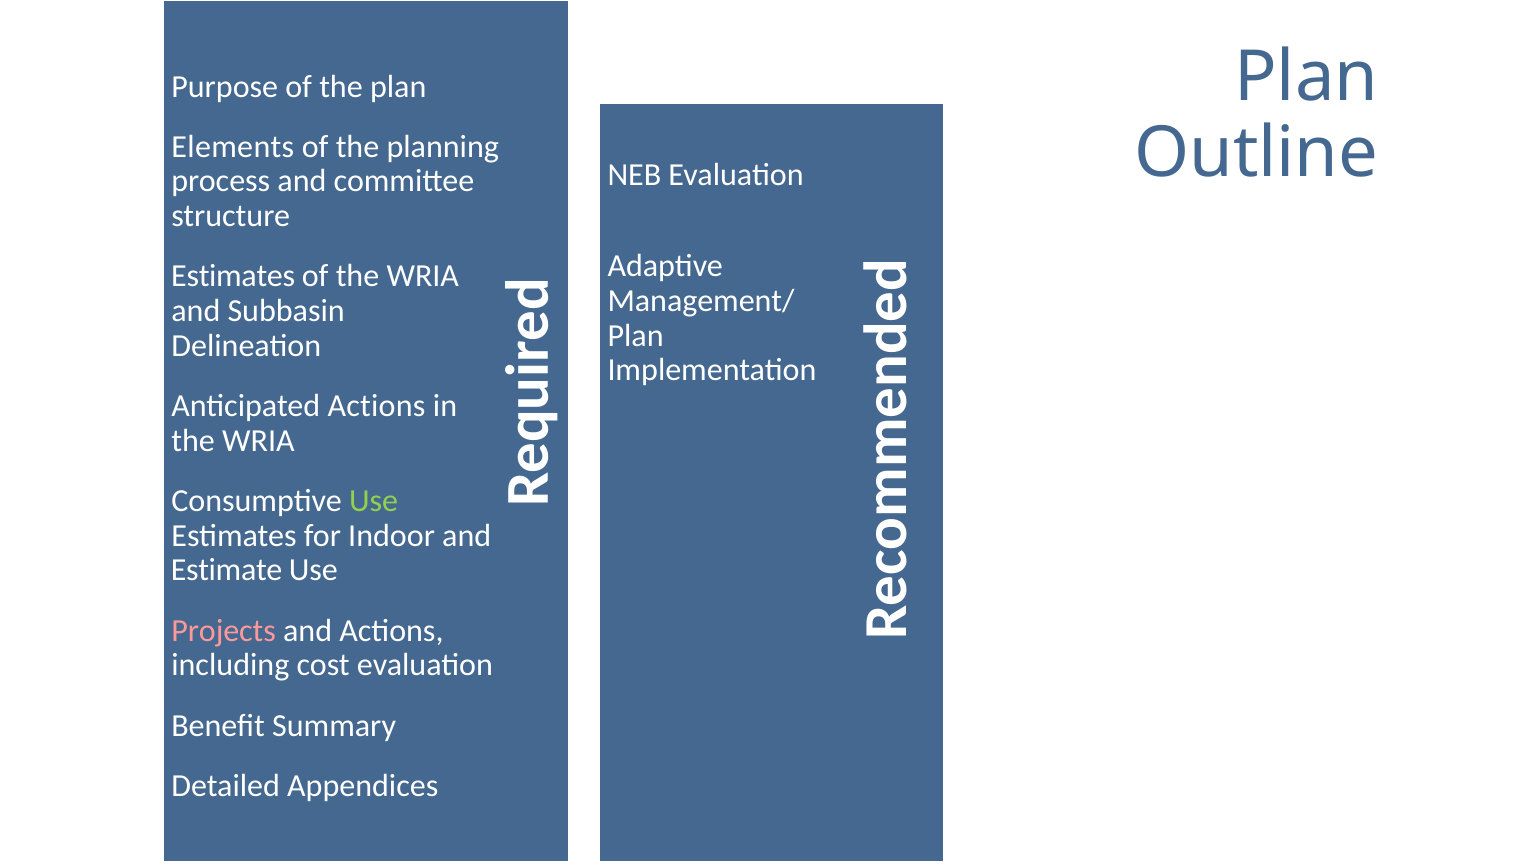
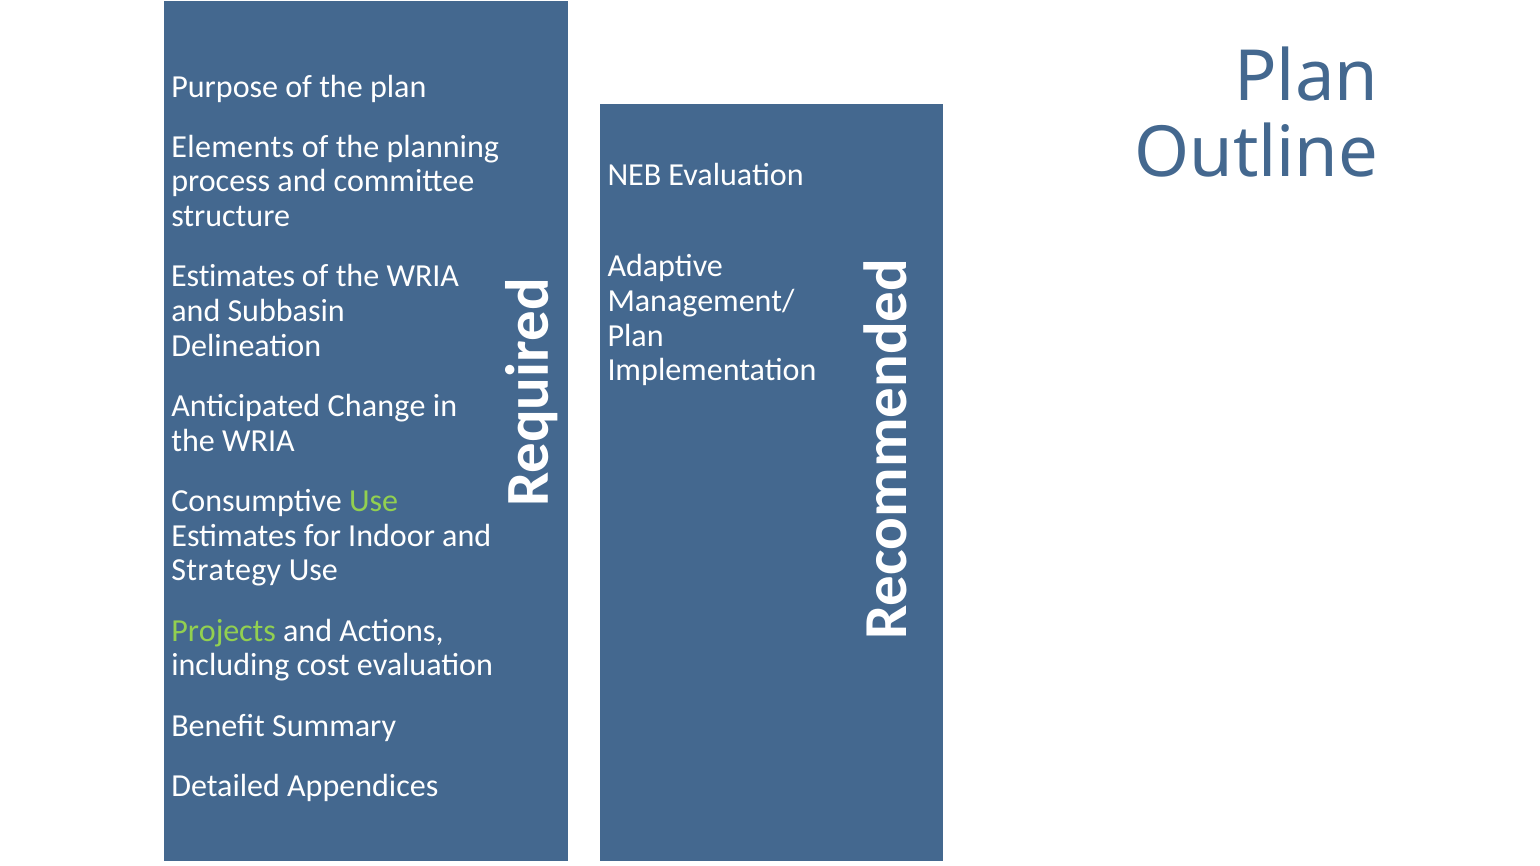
Anticipated Actions: Actions -> Change (376, 406)
Estimate: Estimate -> Strategy (226, 570)
Projects colour: pink -> light green (224, 631)
